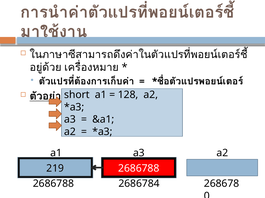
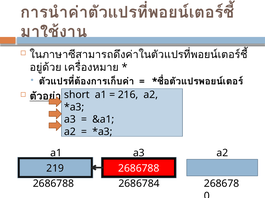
128: 128 -> 216 (128, 95)
